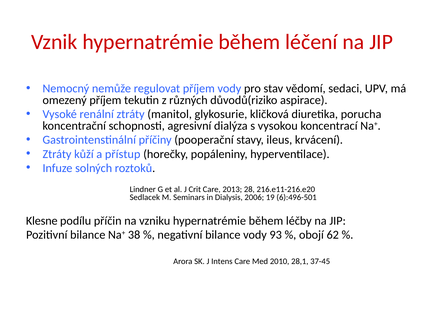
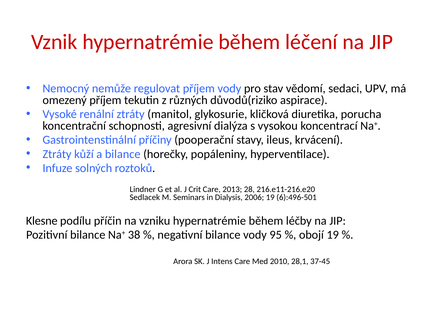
a přístup: přístup -> bilance (123, 154)
93: 93 -> 95 (276, 235)
obojí 62: 62 -> 19 (333, 235)
